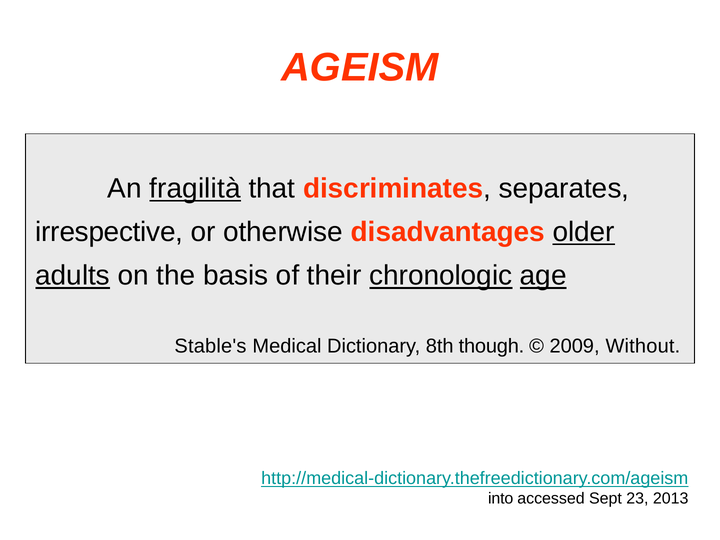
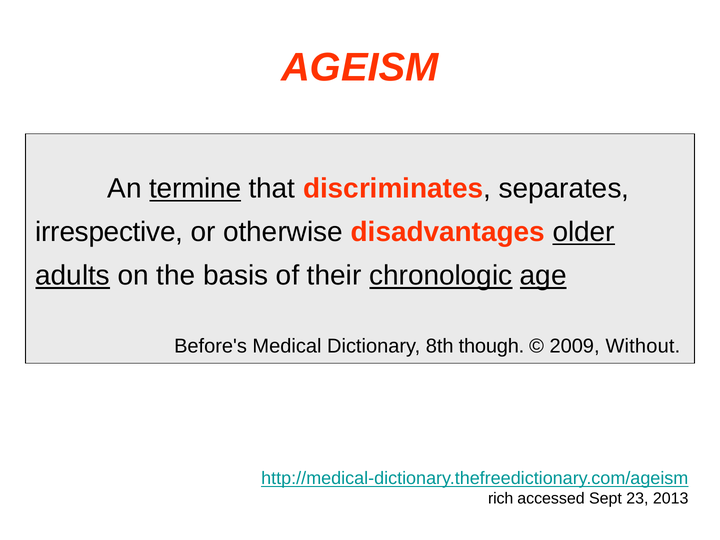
fragilità: fragilità -> termine (195, 188)
Stable's: Stable's -> Before's (211, 346)
into: into -> rich (501, 499)
